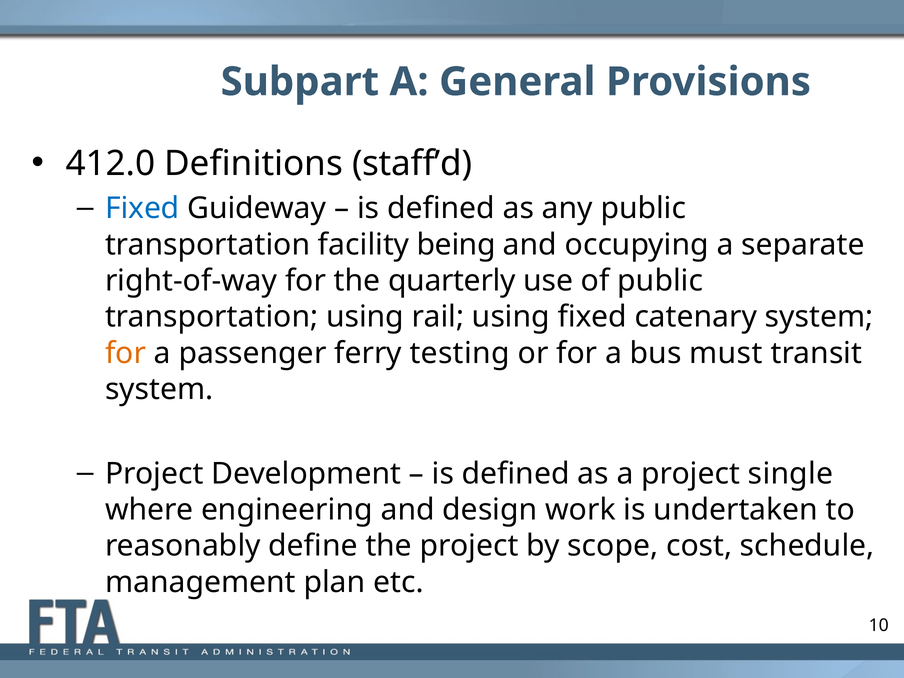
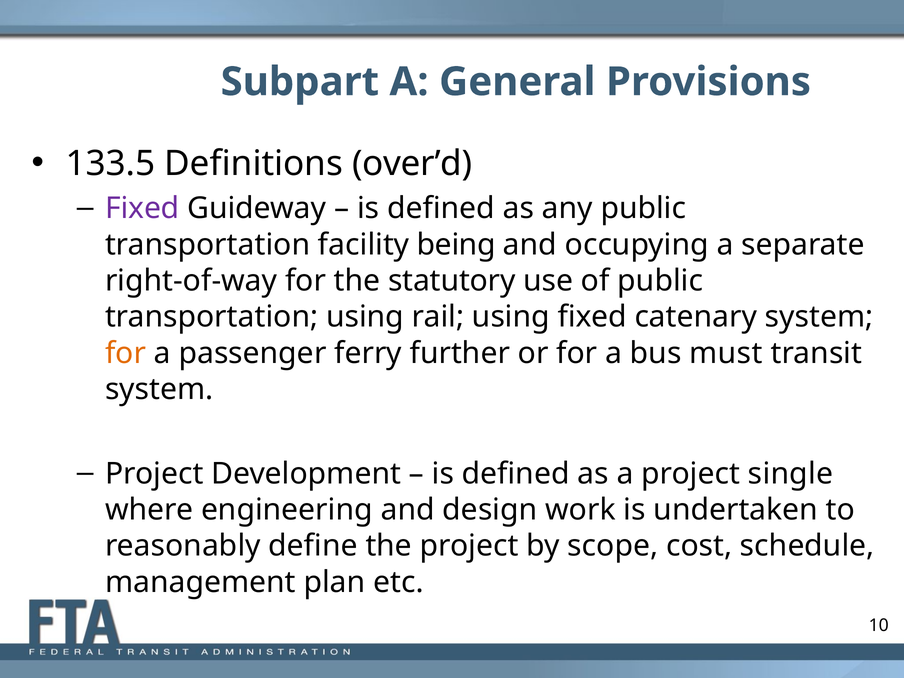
412.0: 412.0 -> 133.5 (110, 164)
staff’d: staff’d -> over’d (412, 164)
Fixed colour: blue -> purple (142, 209)
quarterly: quarterly -> statutory (452, 281)
testing: testing -> further (460, 353)
